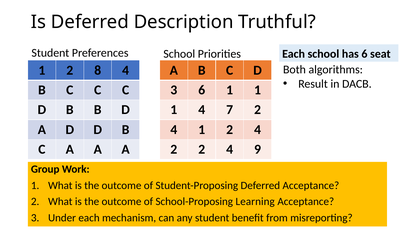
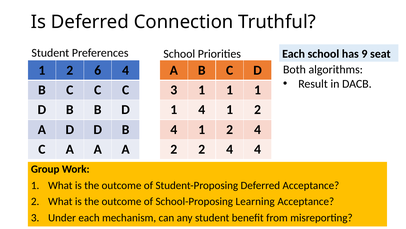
Description: Description -> Connection (184, 22)
has 6: 6 -> 9 (364, 54)
8: 8 -> 6 (98, 70)
3 6: 6 -> 1 (202, 90)
1 4 7: 7 -> 1 (230, 110)
4 9: 9 -> 4 (258, 149)
